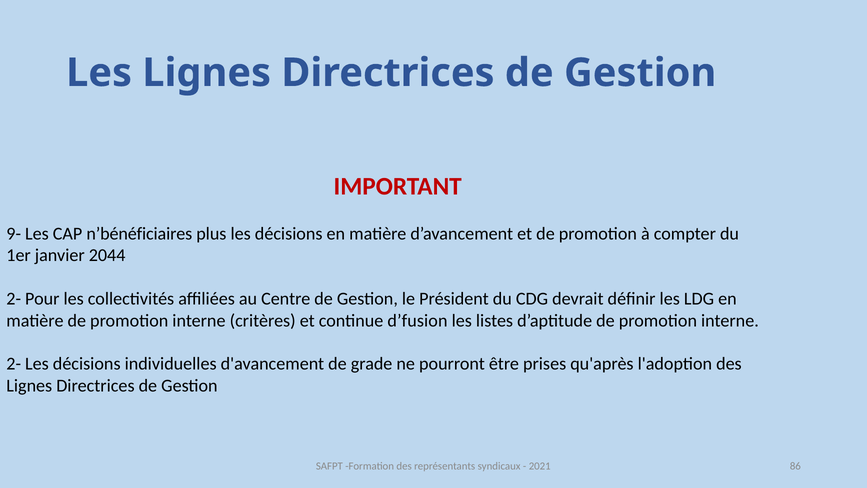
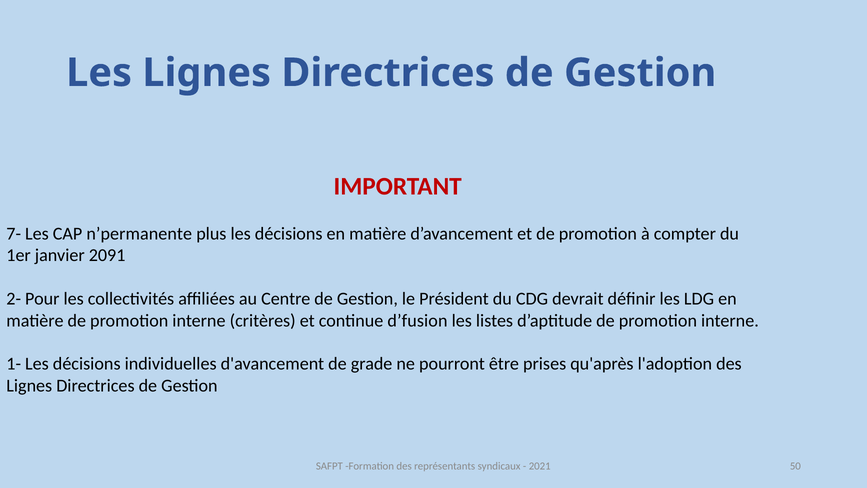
9-: 9- -> 7- (14, 234)
n’bénéficiaires: n’bénéficiaires -> n’permanente (139, 234)
2044: 2044 -> 2091 (107, 255)
2-: 2- -> 1- (14, 364)
86: 86 -> 50 (795, 466)
